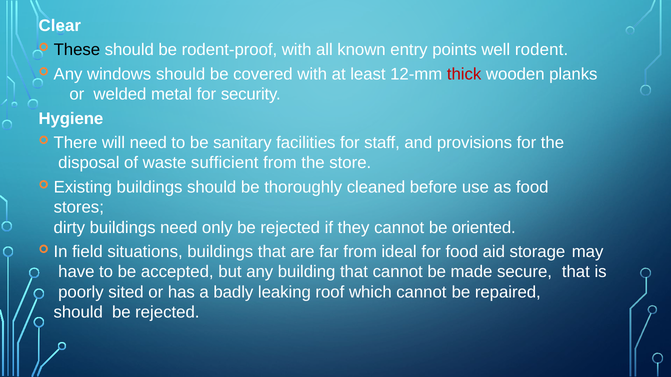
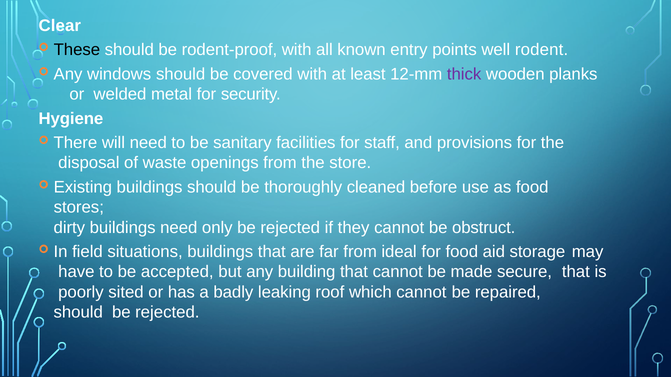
thick colour: red -> purple (464, 74)
sufficient: sufficient -> openings (225, 163)
oriented: oriented -> obstruct (484, 228)
